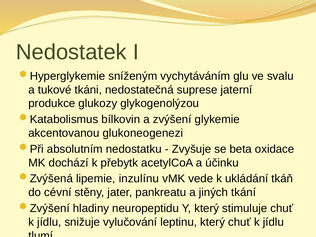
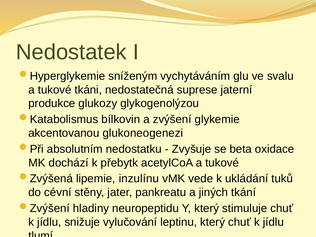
acetylCoA a účinku: účinku -> tukové (222, 163)
tkáň: tkáň -> tuků (282, 179)
